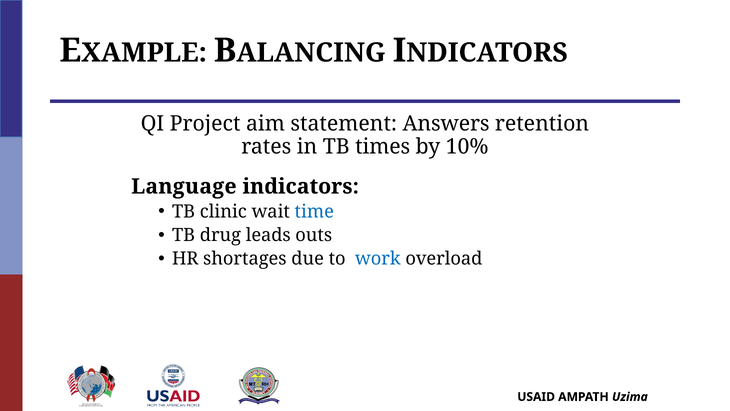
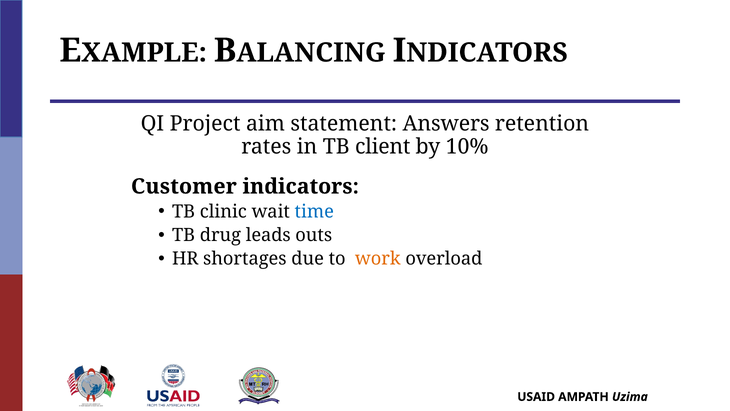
times: times -> client (383, 147)
Language: Language -> Customer (184, 186)
work colour: blue -> orange (378, 258)
